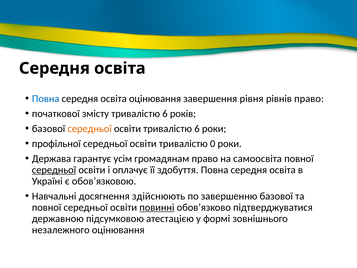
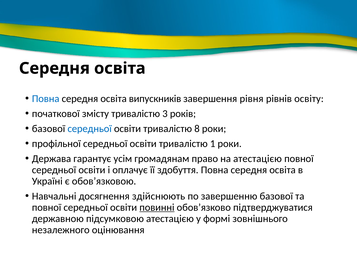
освіта оцінювання: оцінювання -> випускників (155, 99)
рівнів право: право -> освіту (309, 99)
6: 6 -> 3 (165, 114)
середньої colour: orange -> blue (90, 128)
освіти тривалістю 6: 6 -> 8 (197, 128)
0: 0 -> 1 (213, 143)
на самоосвіта: самоосвіта -> атестацією (258, 158)
середньої underline: present -> none (54, 170)
